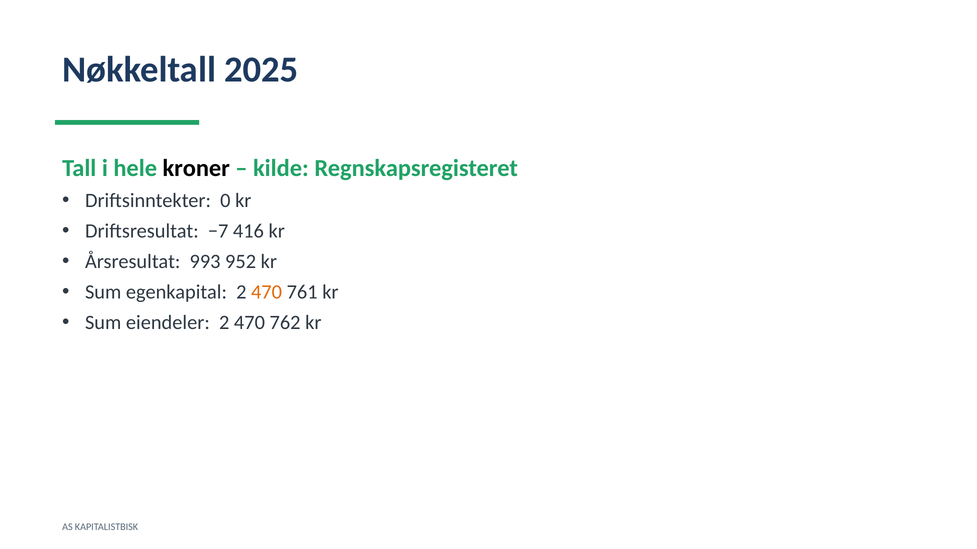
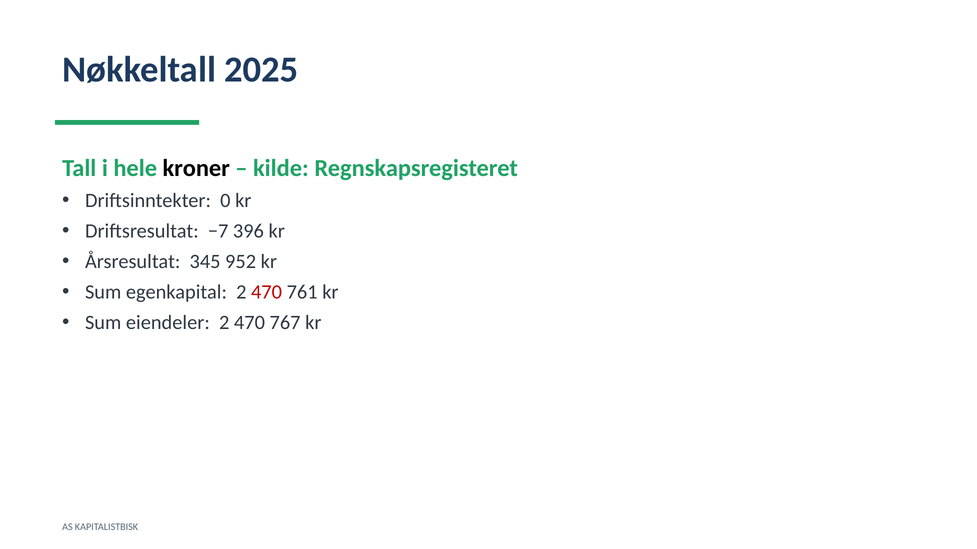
416: 416 -> 396 (248, 231)
993: 993 -> 345 (205, 262)
470 colour: orange -> red (266, 293)
762: 762 -> 767 (285, 323)
